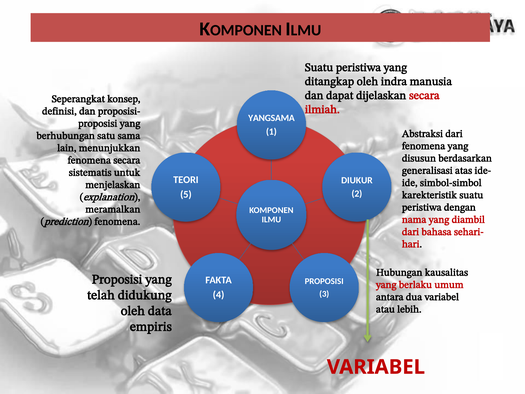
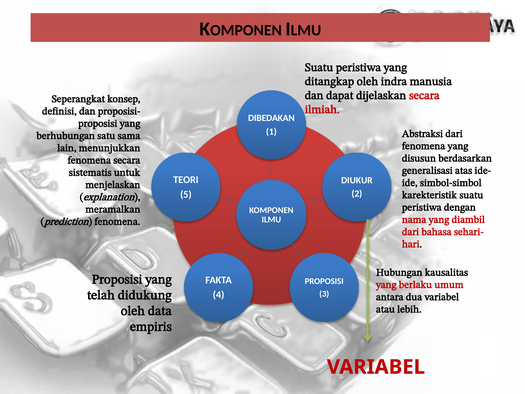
YANGSAMA: YANGSAMA -> DIBEDAKAN (271, 118)
